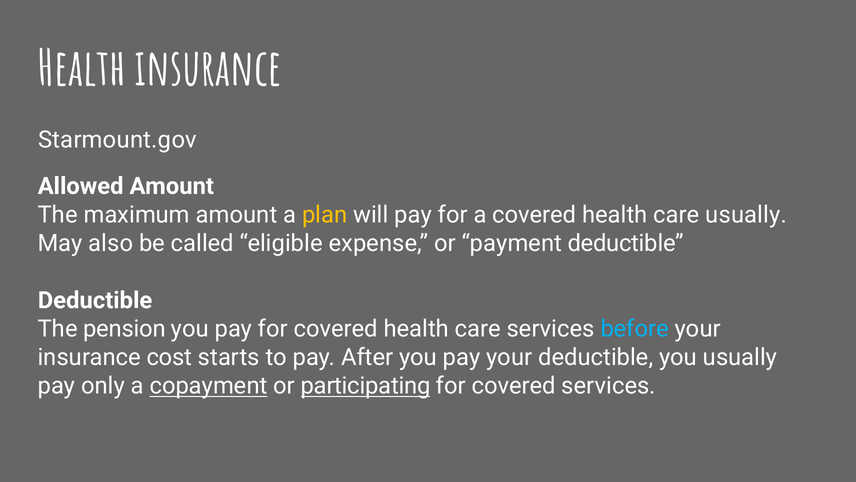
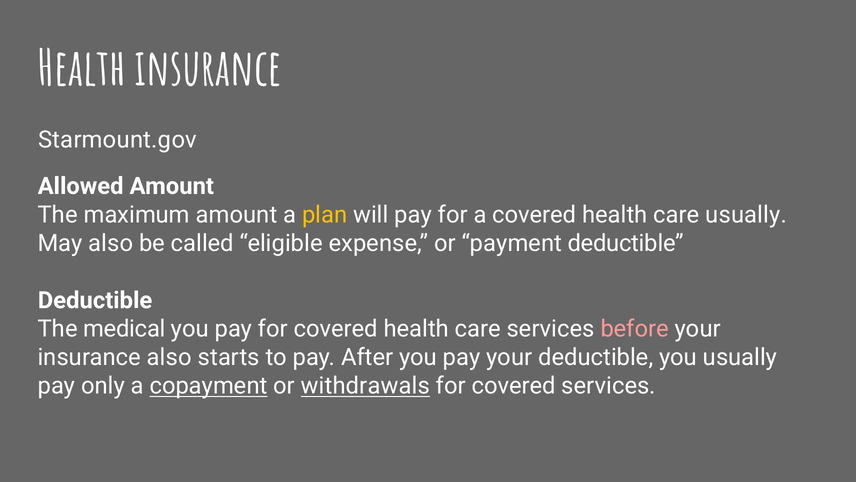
pension: pension -> medical (124, 329)
before colour: light blue -> pink (635, 329)
insurance cost: cost -> also (169, 357)
participating: participating -> withdrawals (365, 386)
